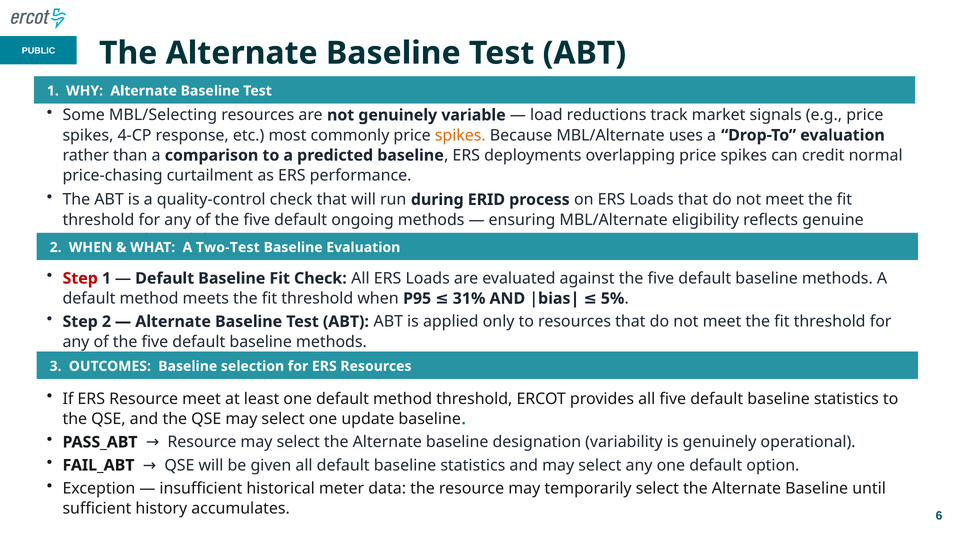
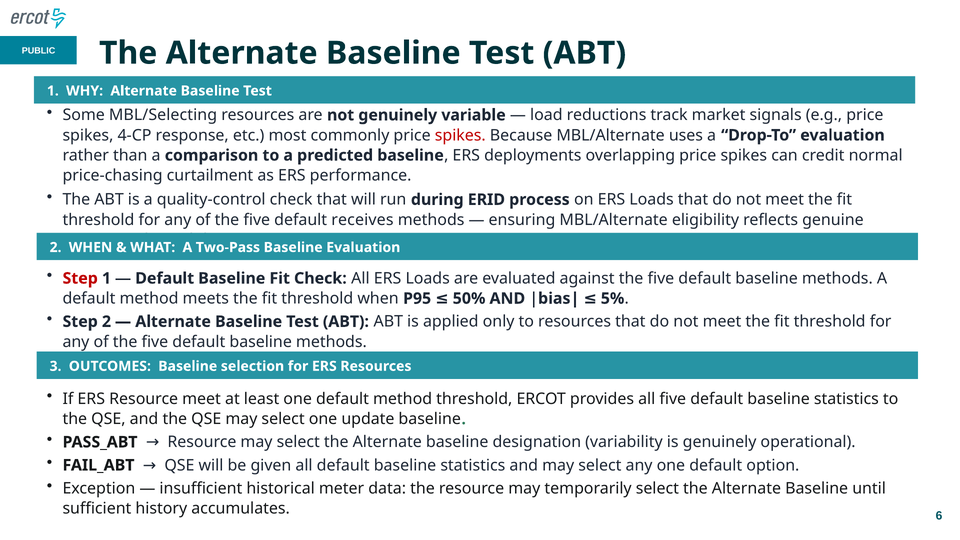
spikes colour: orange -> red (460, 135)
ongoing: ongoing -> receives (362, 220)
Two-Test: Two-Test -> Two-Pass (228, 247)
31%: 31% -> 50% (469, 298)
